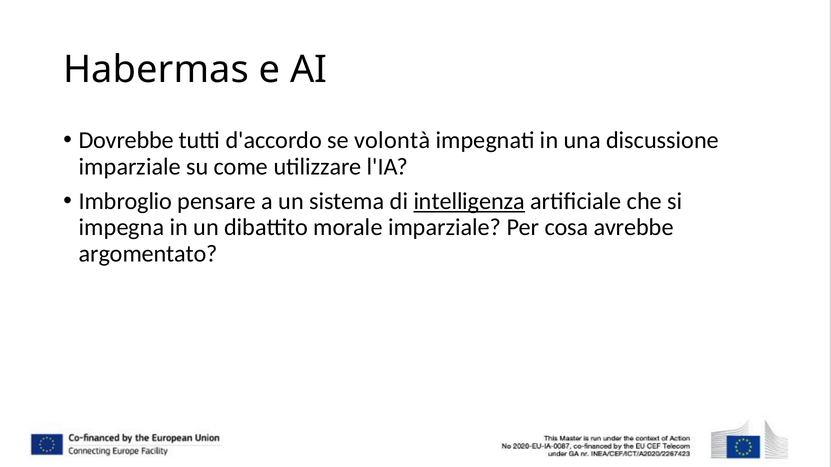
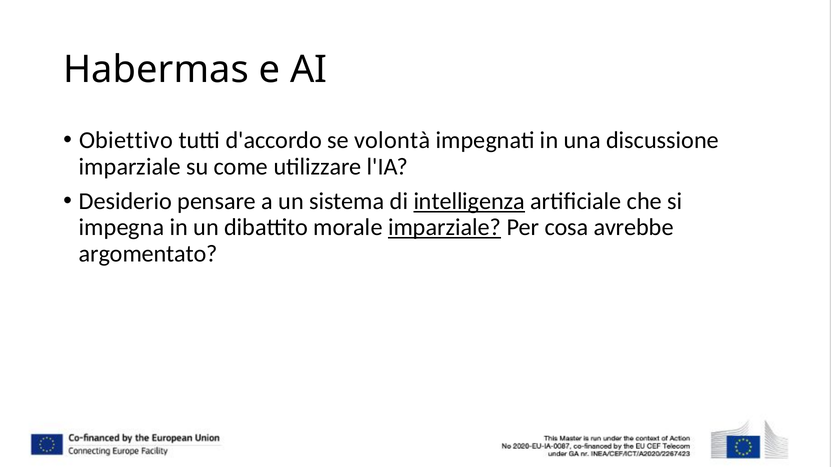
Dovrebbe: Dovrebbe -> Obiettivo (126, 140)
Imbroglio: Imbroglio -> Desiderio (125, 202)
imparziale underline: none -> present (445, 228)
